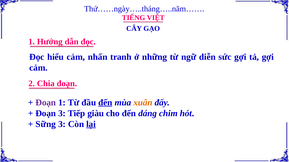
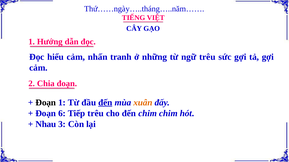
ngữ diễn: diễn -> trêu (207, 57)
Đoạn colour: purple -> black (46, 103)
Đoạn 3: 3 -> 6 (62, 114)
Tiếp giàu: giàu -> trêu (96, 114)
đến dáng: dáng -> chim (148, 114)
Sững: Sững -> Nhau (46, 124)
lại underline: present -> none (91, 124)
